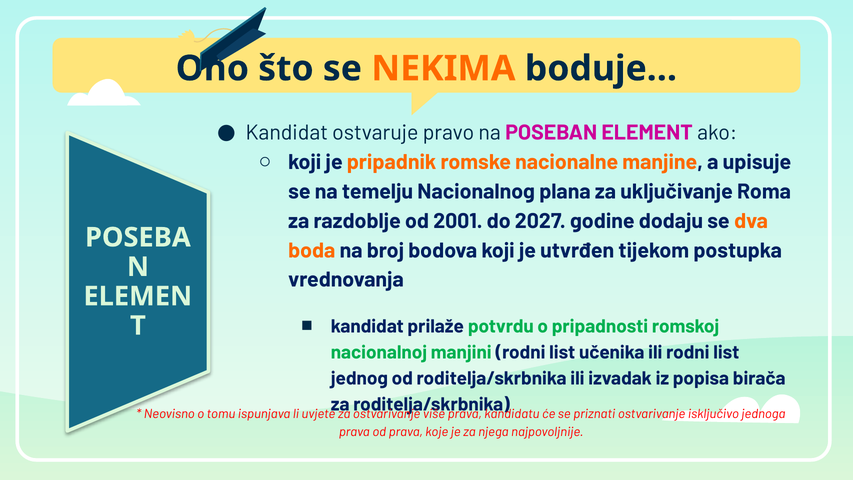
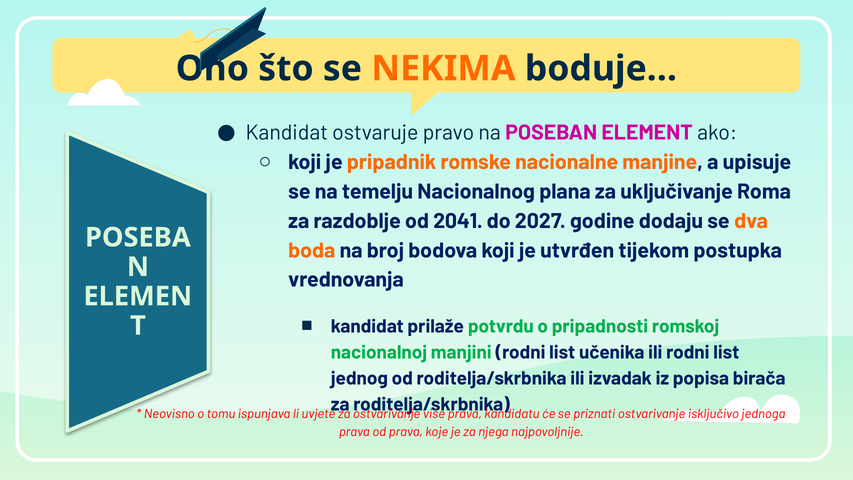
2001: 2001 -> 2041 (458, 221)
